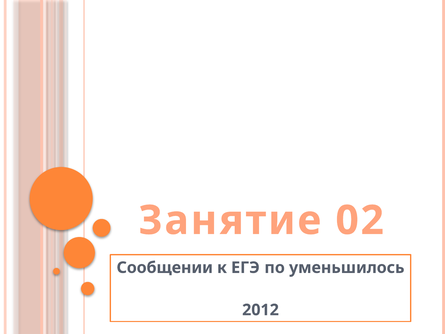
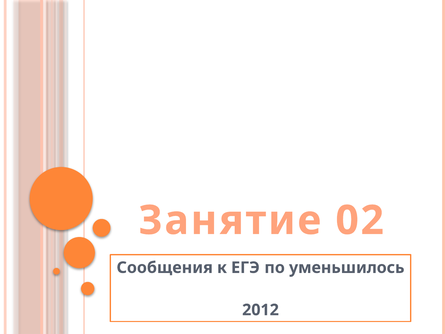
Сообщении: Сообщении -> Сообщения (165, 267)
